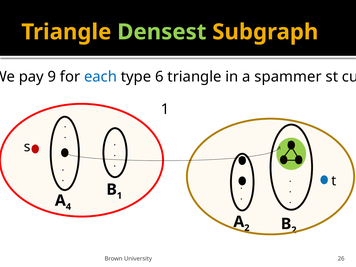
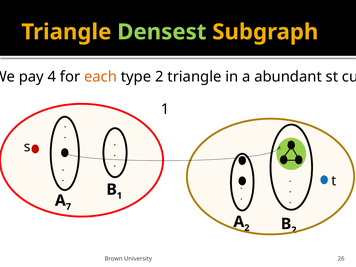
9: 9 -> 4 (52, 77)
each colour: blue -> orange (101, 77)
type 6: 6 -> 2 (159, 77)
spammer: spammer -> abundant (288, 77)
4: 4 -> 7 (68, 207)
